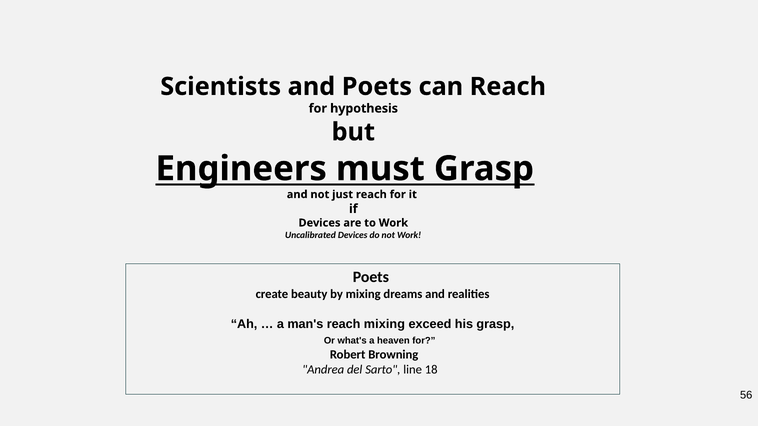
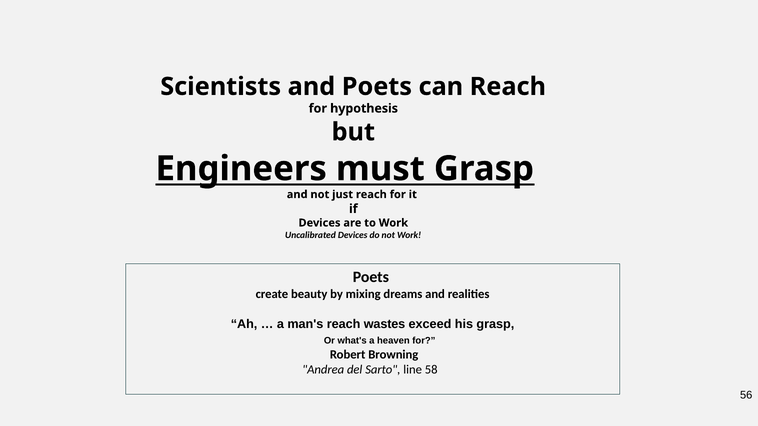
reach mixing: mixing -> wastes (385, 325)
18: 18 -> 58 (431, 370)
